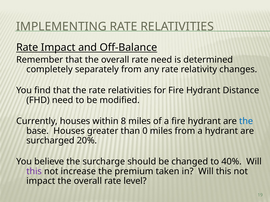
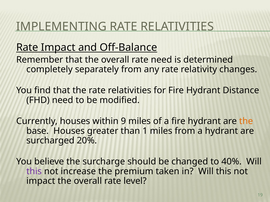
8: 8 -> 9 (123, 121)
the colour: blue -> orange (246, 121)
0: 0 -> 1 (145, 131)
